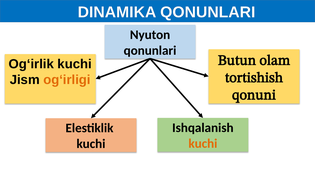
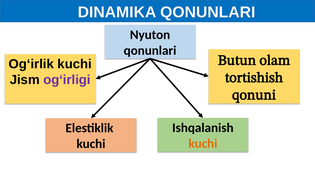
og‘irligi colour: orange -> purple (67, 80)
